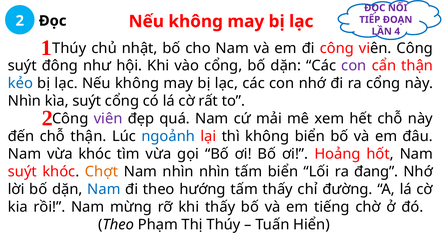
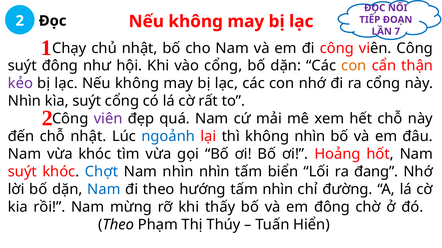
4: 4 -> 7 (397, 32)
Thúy: Thúy -> Chạy (69, 48)
con colour: purple -> orange (354, 66)
kẻo colour: blue -> purple (20, 84)
chỗ thận: thận -> nhật (88, 137)
không biển: biển -> nhìn (310, 137)
Chợt colour: orange -> blue (101, 172)
tấm thấy: thấy -> nhìn (278, 190)
em tiếng: tiếng -> đông (332, 207)
